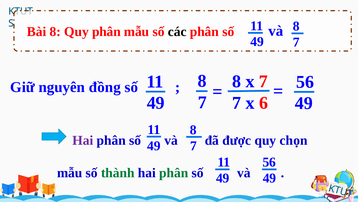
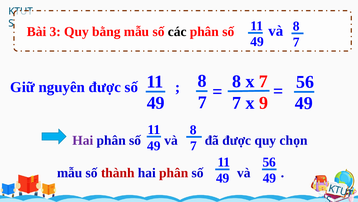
Bài 8: 8 -> 3 (55, 32)
Quy phân: phân -> bằng (106, 32)
nguyên đồng: đồng -> được (105, 87)
6: 6 -> 9 (264, 103)
thành colour: green -> red (118, 172)
phân colour: green -> red (174, 172)
